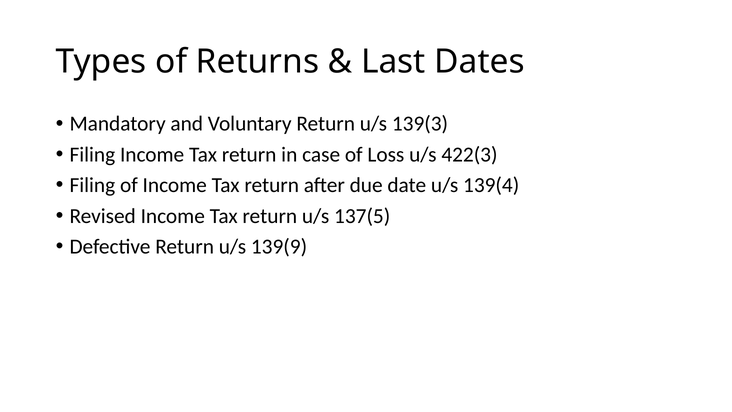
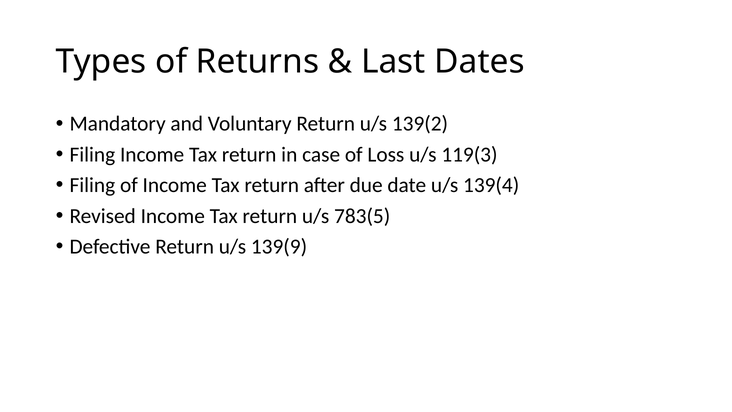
139(3: 139(3 -> 139(2 (420, 124)
422(3: 422(3 -> 119(3 (469, 154)
137(5: 137(5 -> 783(5 (362, 216)
